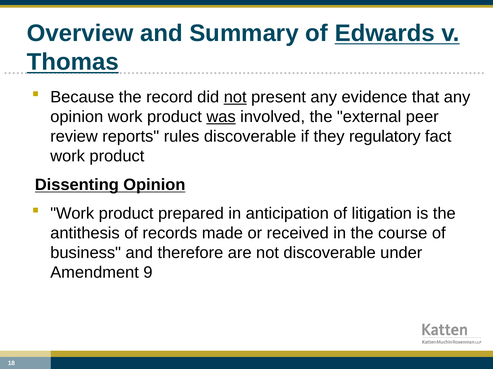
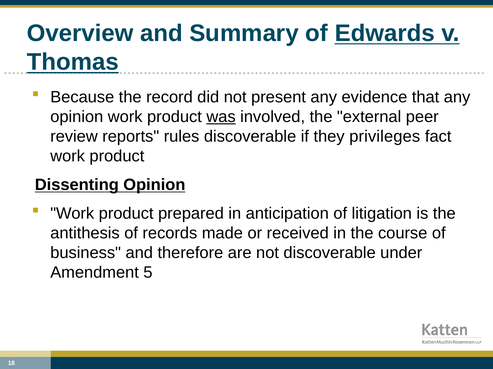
not underline: present -> none (235, 97)
regulatory: regulatory -> privileges (385, 137)
9: 9 -> 5 (148, 273)
